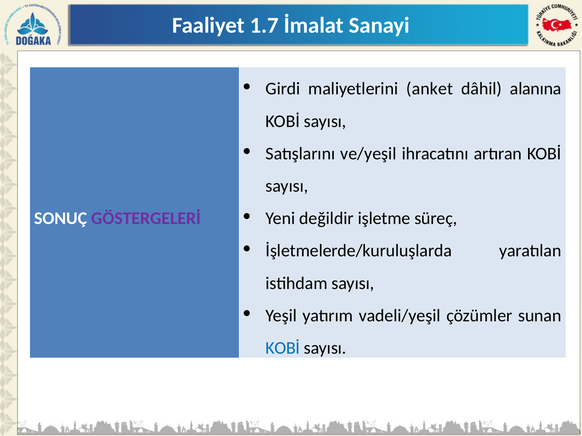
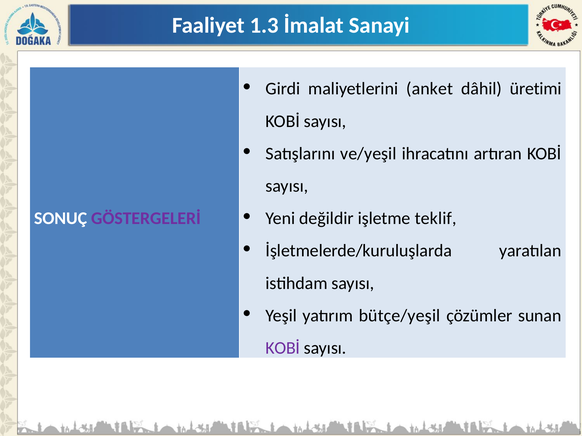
1.7: 1.7 -> 1.3 (264, 25)
alanına: alanına -> üretimi (536, 89)
süreç: süreç -> teklif (436, 219)
vadeli/yeşil: vadeli/yeşil -> bütçe/yeşil (400, 316)
KOBİ colour: blue -> purple (283, 348)
